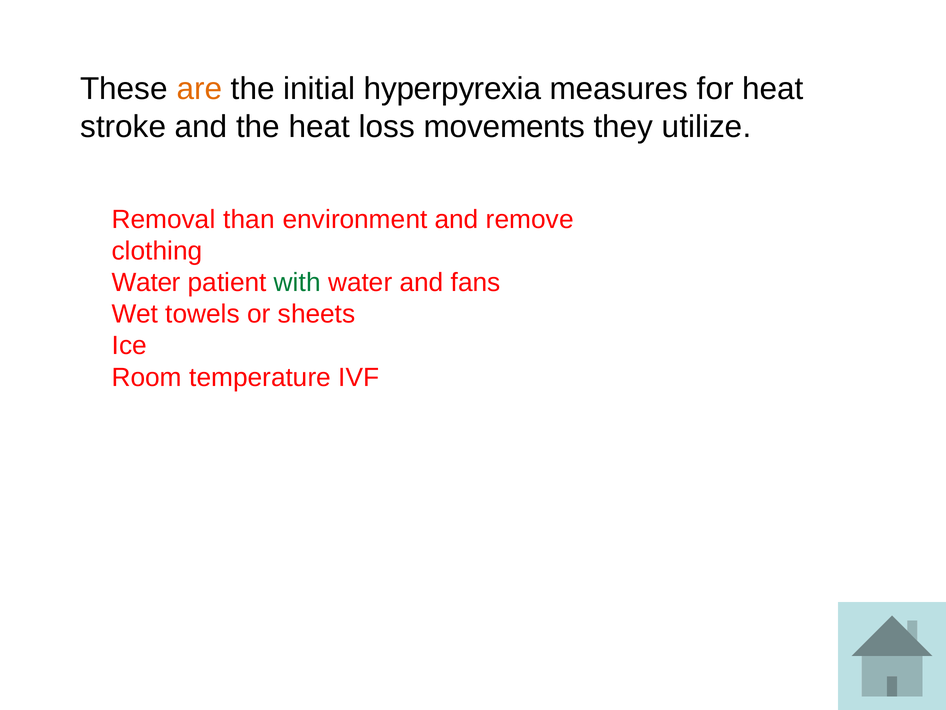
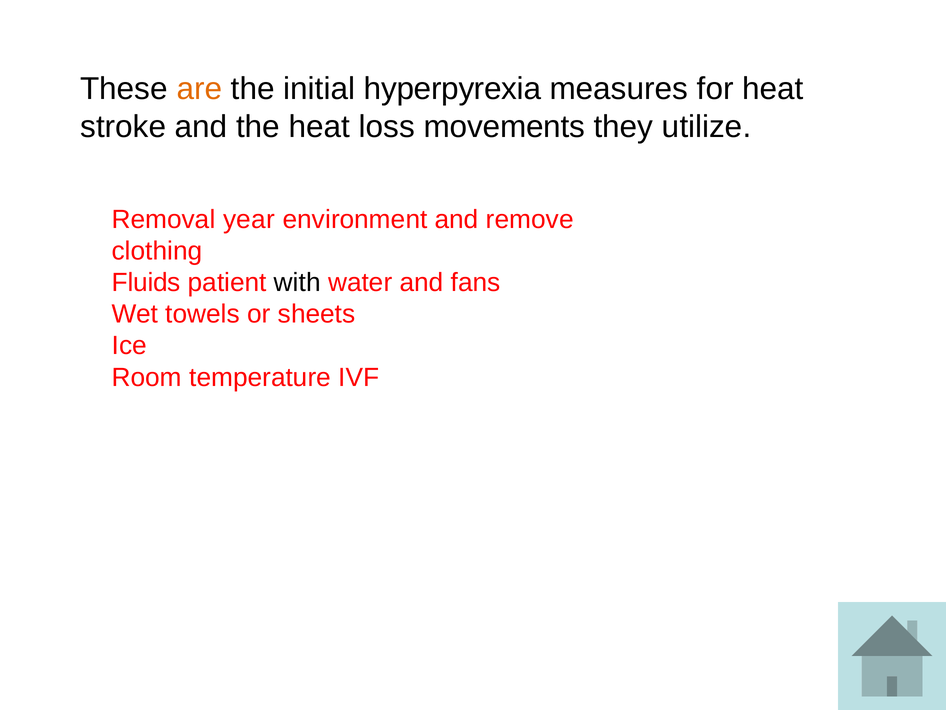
than: than -> year (249, 219)
Water: Water -> Fluids (146, 282)
with colour: green -> black (297, 282)
